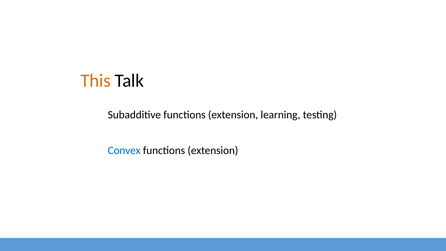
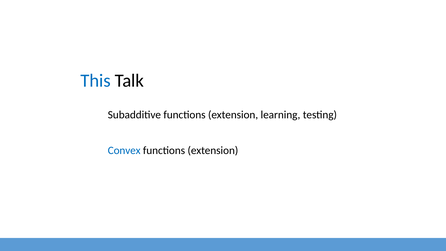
This colour: orange -> blue (96, 81)
